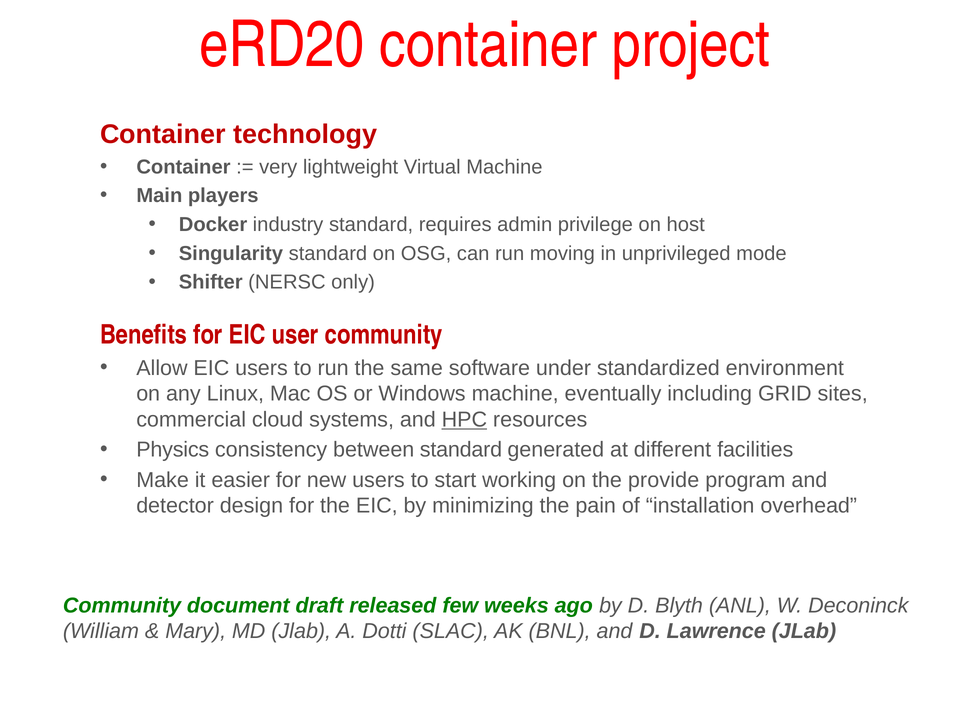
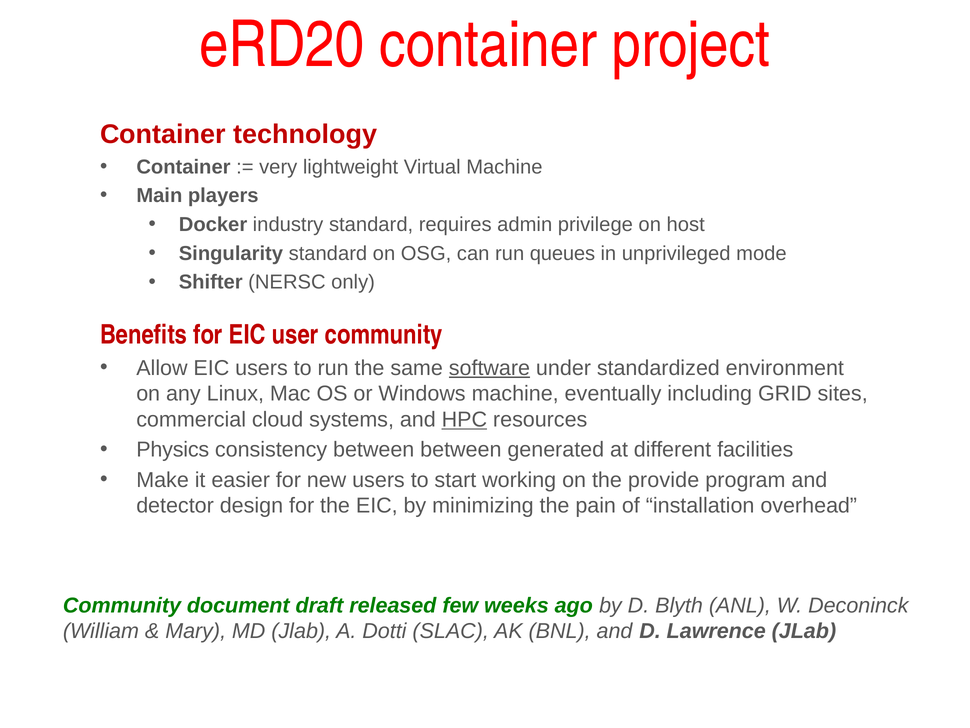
moving: moving -> queues (562, 253)
software underline: none -> present (489, 368)
between standard: standard -> between (461, 449)
